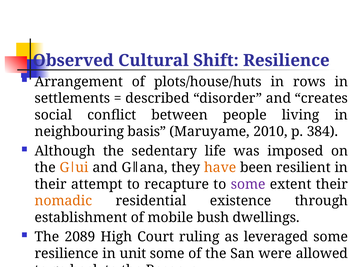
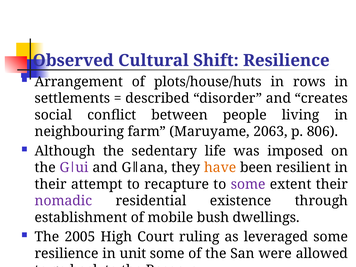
basis: basis -> farm (147, 132)
2010: 2010 -> 2063 (270, 132)
384: 384 -> 806 (322, 132)
Gǀui colour: orange -> purple (74, 168)
nomadic colour: orange -> purple (63, 201)
2089: 2089 -> 2005 (80, 237)
